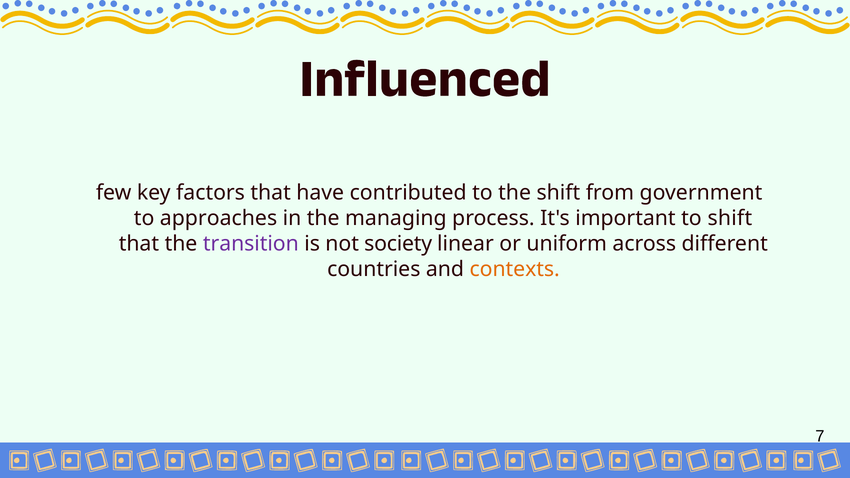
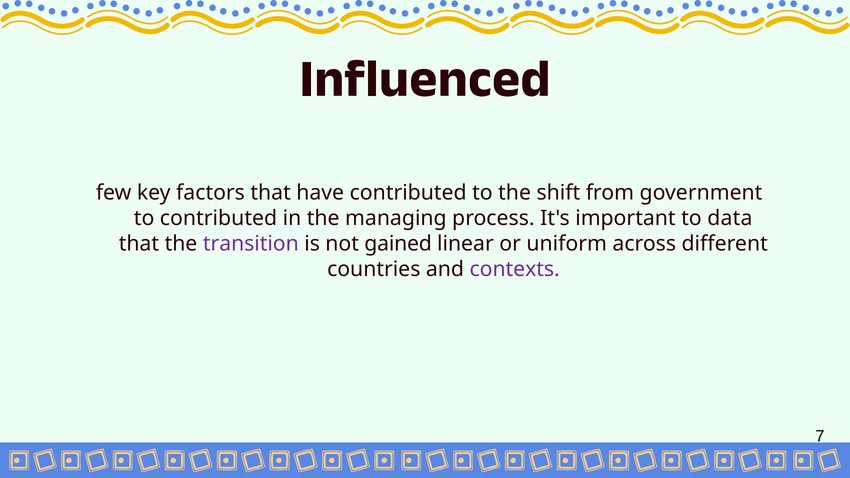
to approaches: approaches -> contributed (218, 218)
to shift: shift -> data (730, 218)
society: society -> gained (398, 244)
contexts colour: orange -> purple (515, 269)
